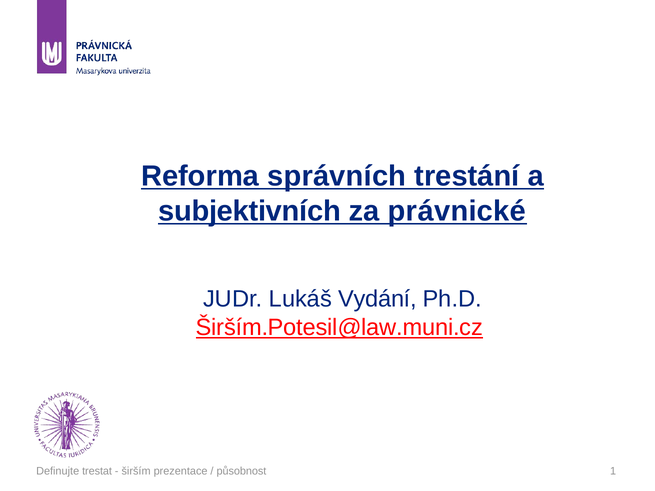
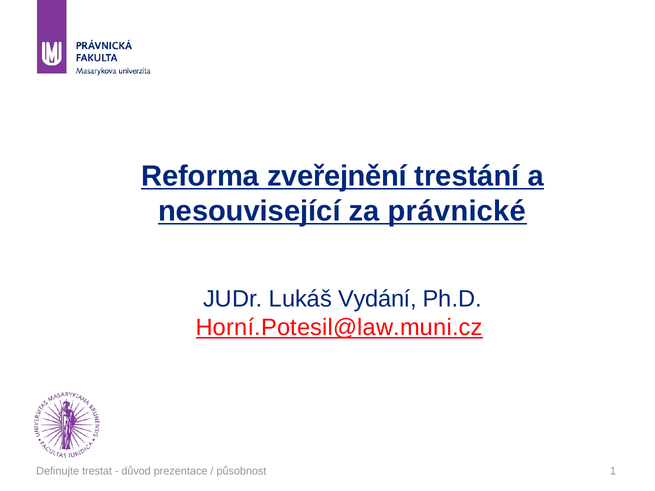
správních: správních -> zveřejnění (337, 176)
subjektivních: subjektivních -> nesouvisející (249, 211)
Širším.Potesil@law.muni.cz: Širším.Potesil@law.muni.cz -> Horní.Potesil@law.muni.cz (339, 328)
širším: širším -> důvod (136, 471)
